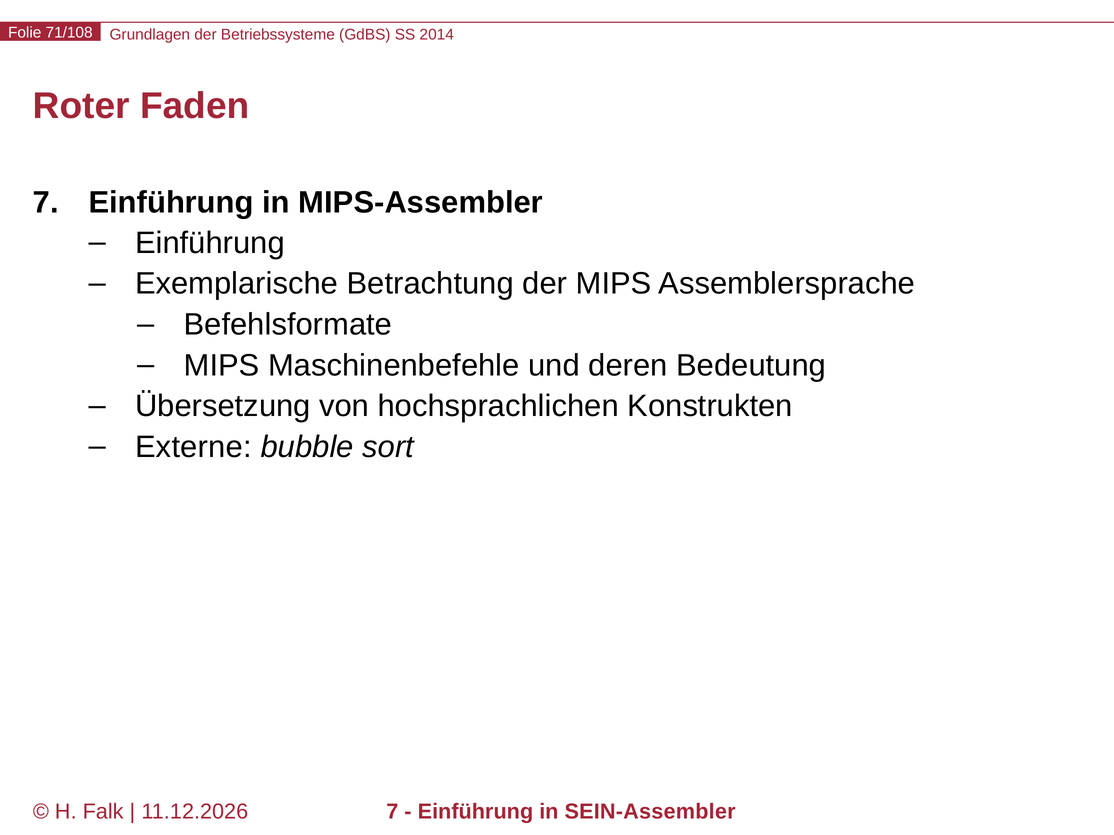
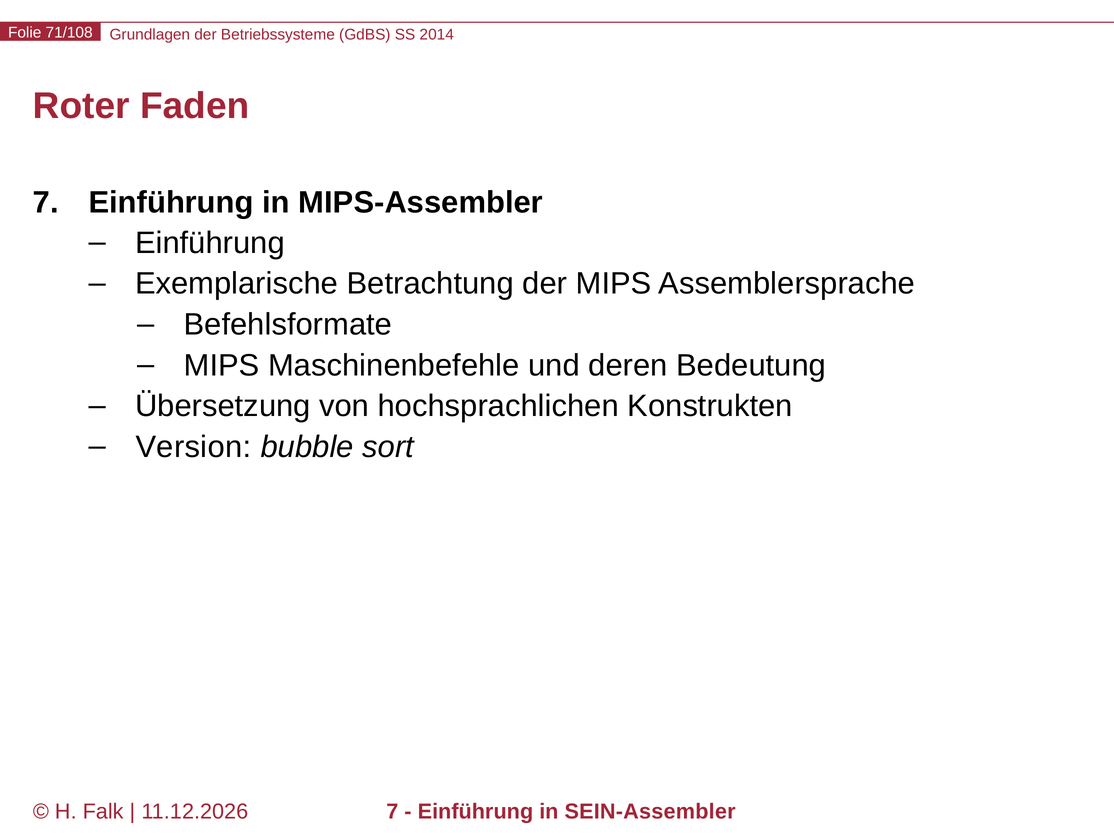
Externe: Externe -> Version (193, 447)
